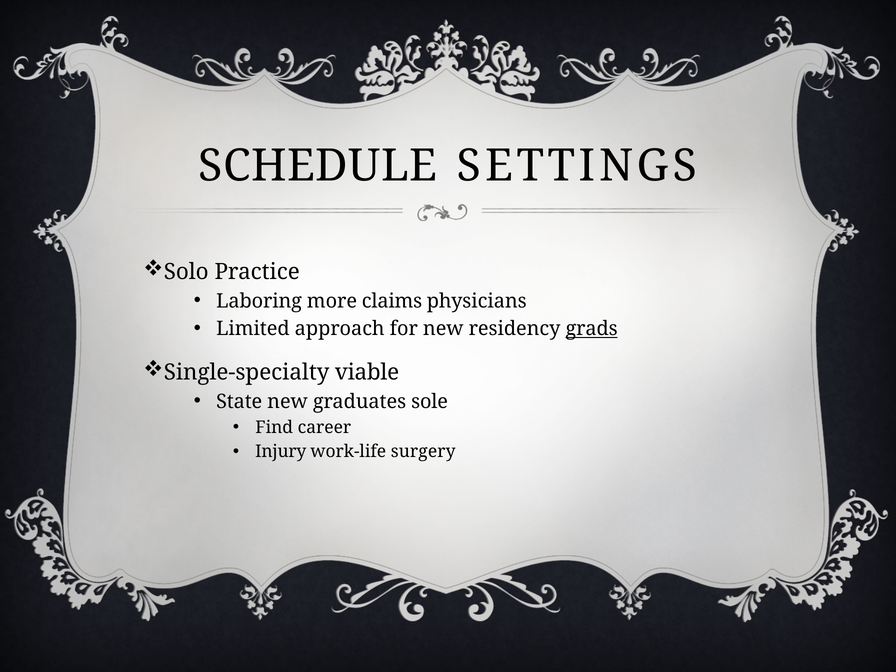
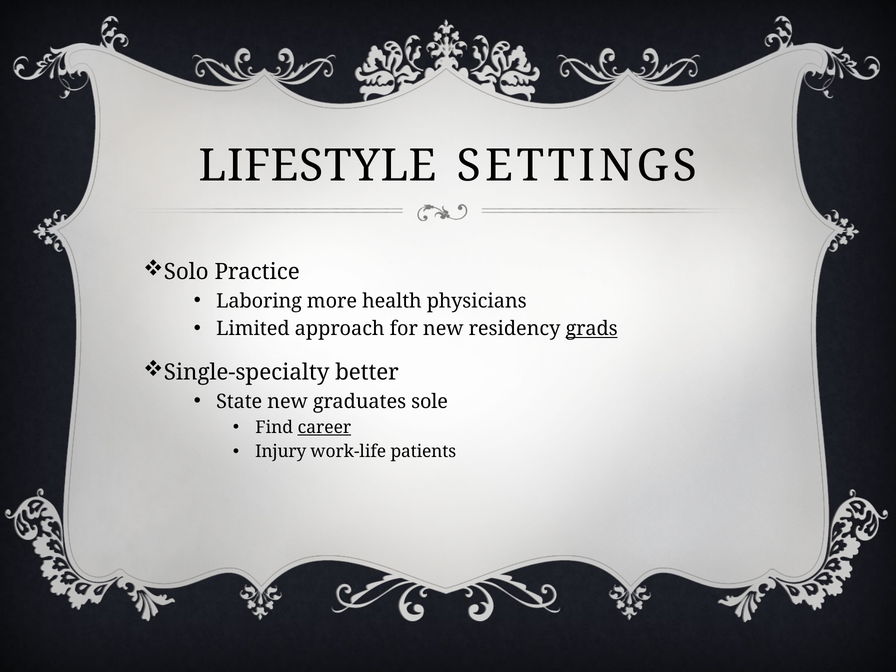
SCHEDULE: SCHEDULE -> LIFESTYLE (318, 166)
claims: claims -> health (392, 301)
viable: viable -> better (367, 372)
career underline: none -> present (324, 427)
surgery: surgery -> patients (423, 452)
